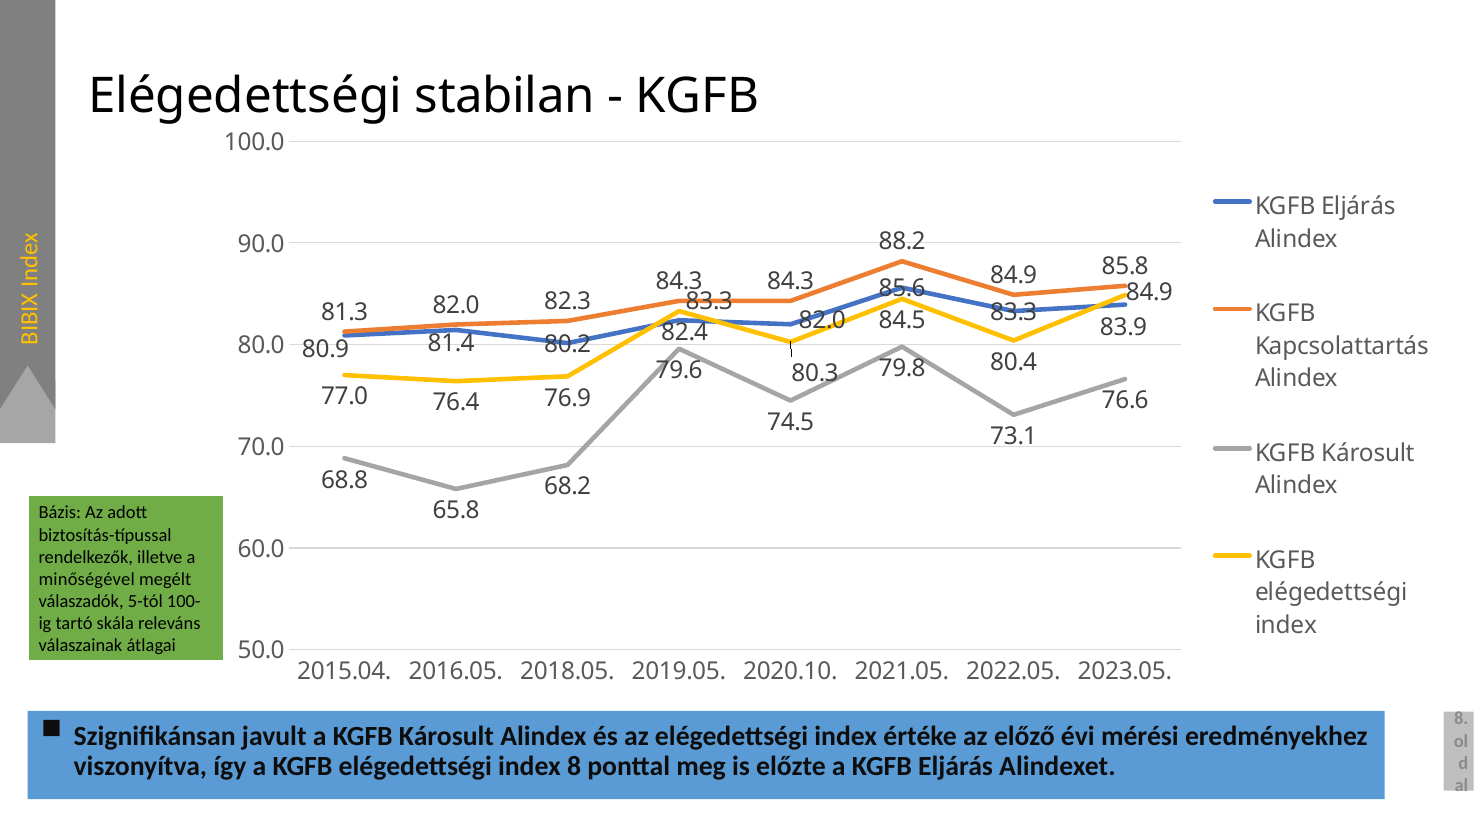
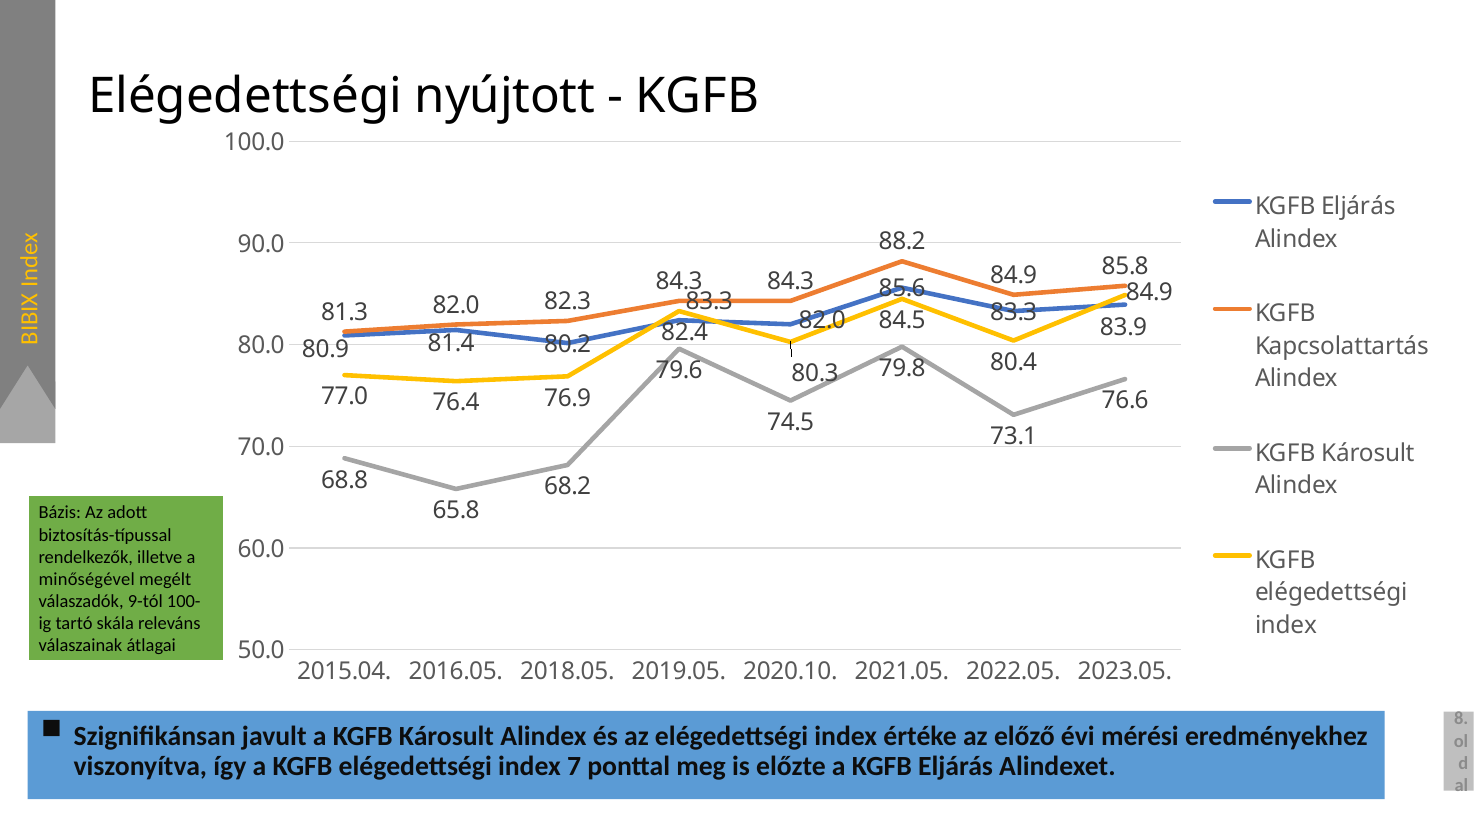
stabilan: stabilan -> nyújtott (505, 97)
5-tól: 5-tól -> 9-tól (145, 602)
index 8: 8 -> 7 (574, 767)
